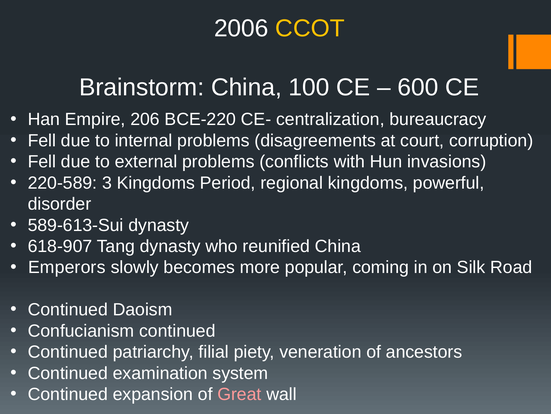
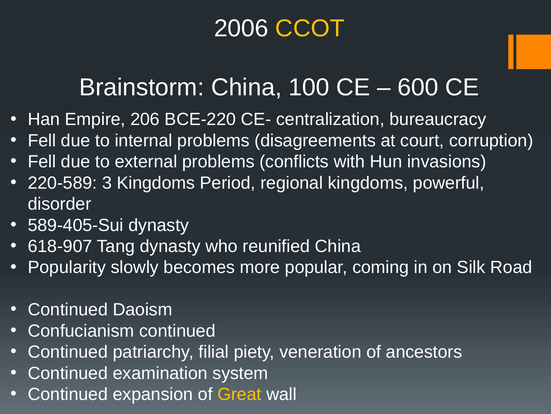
589-613-Sui: 589-613-Sui -> 589-405-Sui (76, 225)
Emperors: Emperors -> Popularity (67, 267)
Great colour: pink -> yellow (239, 394)
